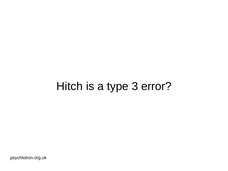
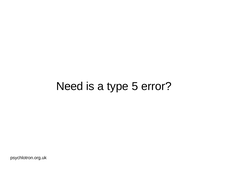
Hitch: Hitch -> Need (70, 86)
3: 3 -> 5 (135, 86)
